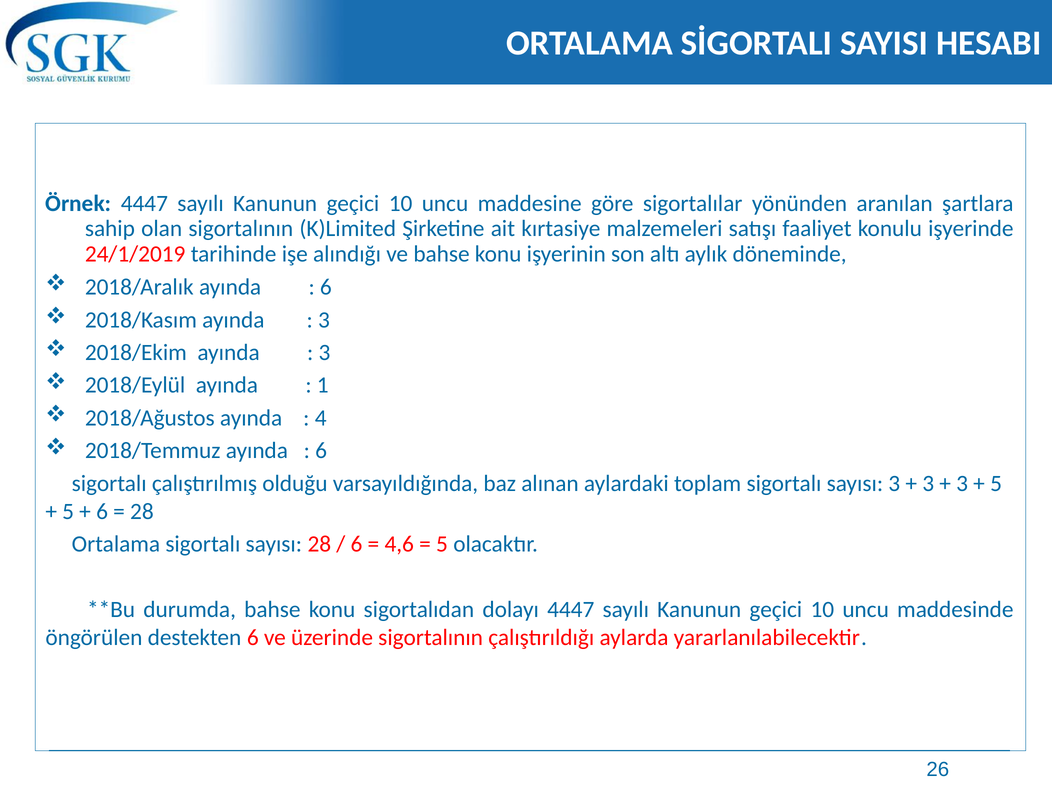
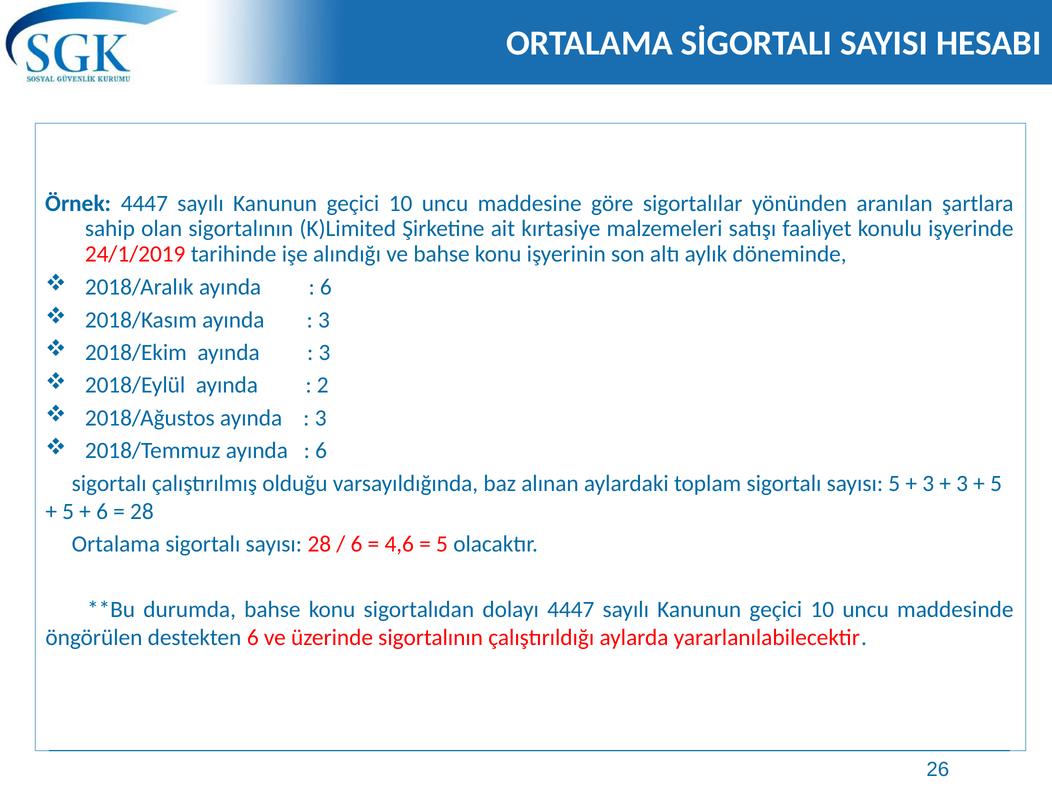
1: 1 -> 2 (323, 385)
4: 4 -> 3 (321, 418)
sayısı 3: 3 -> 5 (894, 483)
